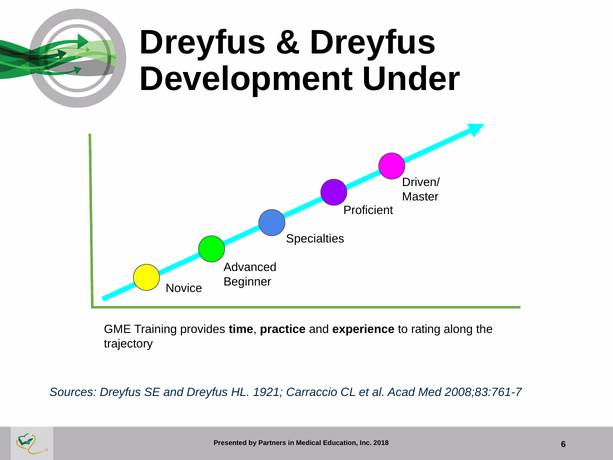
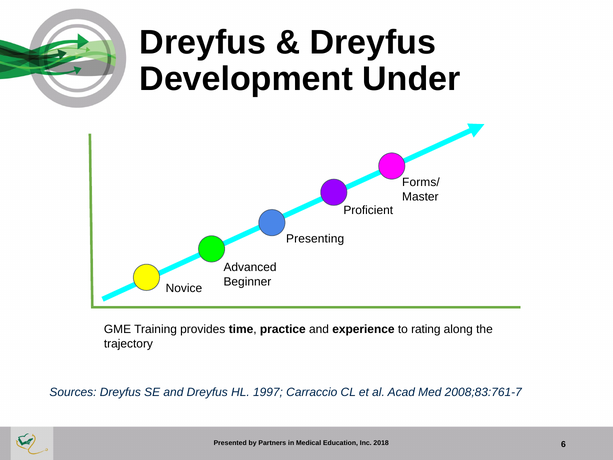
Driven/: Driven/ -> Forms/ (421, 182)
Specialties: Specialties -> Presenting (315, 239)
1921: 1921 -> 1997 (268, 392)
